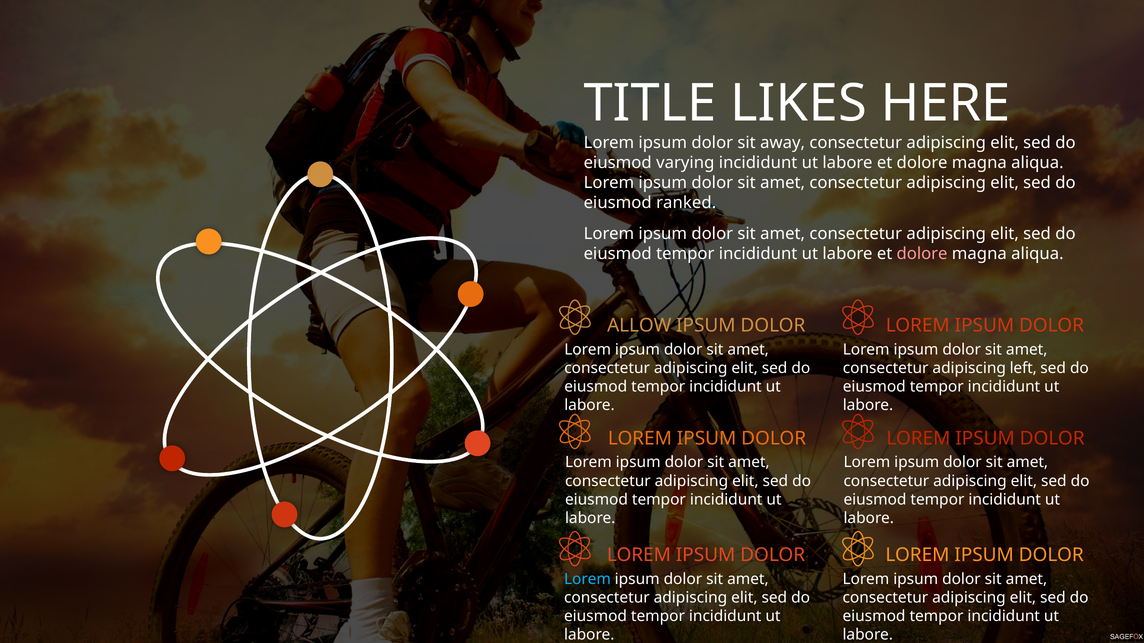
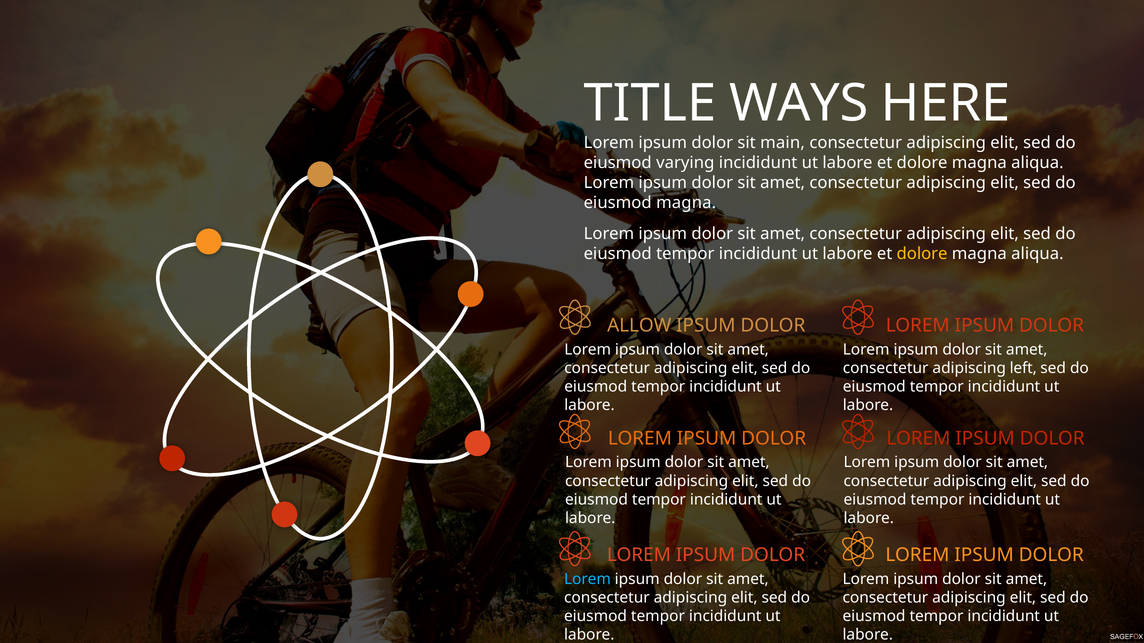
LIKES: LIKES -> WAYS (799, 104)
away: away -> main (783, 143)
eiusmod ranked: ranked -> magna (686, 203)
dolore colour: pink -> yellow (922, 254)
